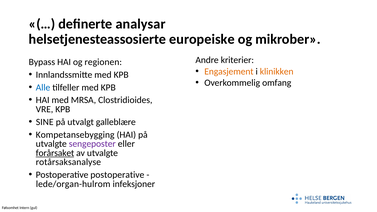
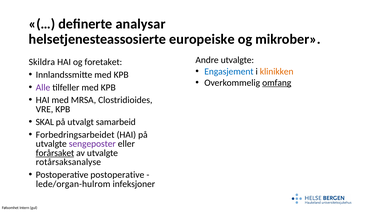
Andre kriterier: kriterier -> utvalgte (237, 60)
Bypass: Bypass -> Skildra (42, 62)
regionen: regionen -> foretaket (103, 62)
Engasjement colour: orange -> blue (229, 71)
omfang underline: none -> present (277, 83)
Alle colour: blue -> purple (43, 87)
SINE: SINE -> SKAL (45, 122)
galleblære: galleblære -> samarbeid (116, 122)
Kompetansebygging: Kompetansebygging -> Forbedringsarbeidet (75, 135)
